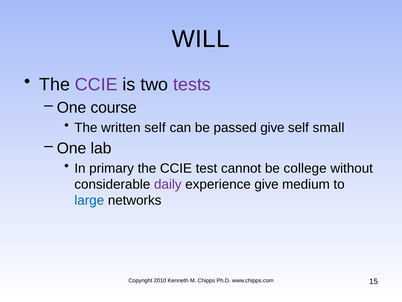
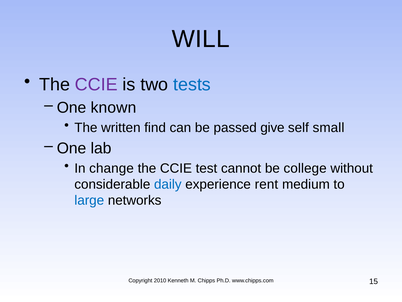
tests colour: purple -> blue (192, 84)
course: course -> known (113, 107)
written self: self -> find (155, 127)
primary: primary -> change (112, 168)
daily colour: purple -> blue (168, 184)
experience give: give -> rent (266, 184)
